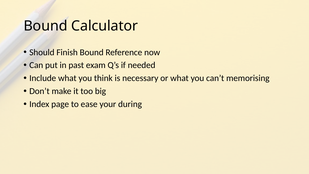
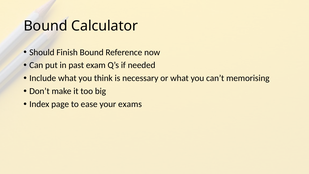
during: during -> exams (130, 104)
